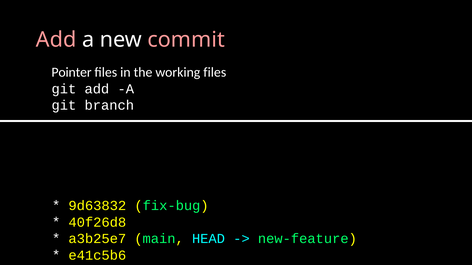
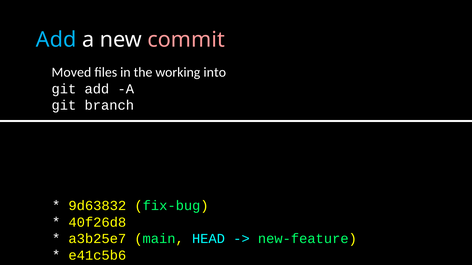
Add colour: pink -> light blue (56, 40)
Pointer: Pointer -> Moved (71, 73)
working files: files -> into (215, 73)
